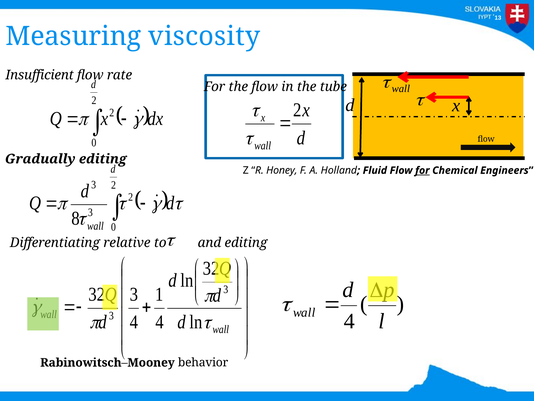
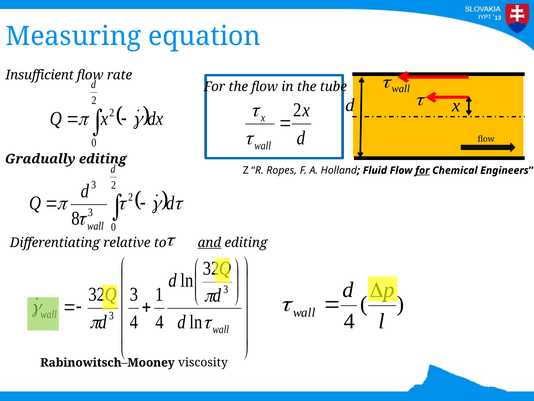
viscosity: viscosity -> equation (204, 36)
Honey: Honey -> Ropes (282, 170)
and underline: none -> present (209, 242)
behavior: behavior -> viscosity (203, 362)
